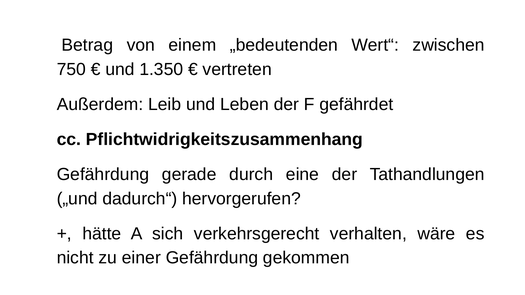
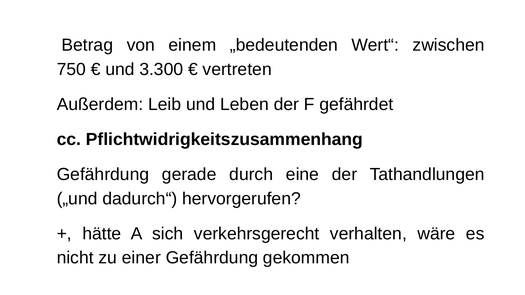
1.350: 1.350 -> 3.300 (161, 69)
